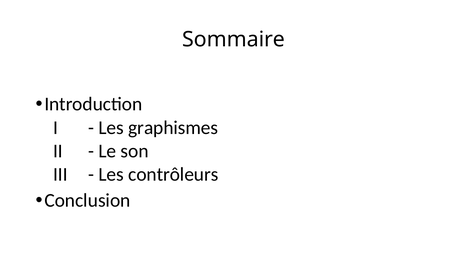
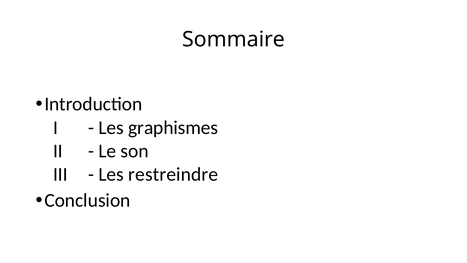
contrôleurs: contrôleurs -> restreindre (173, 174)
